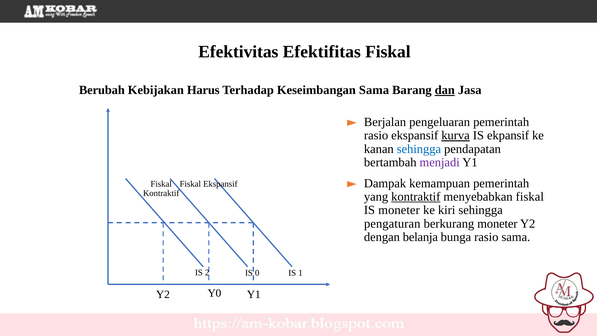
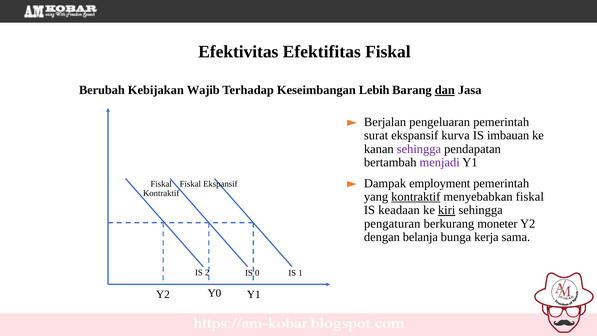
Harus: Harus -> Wajib (203, 90)
Keseimbangan Sama: Sama -> Lebih (374, 90)
rasio: rasio -> surat (376, 135)
kurva underline: present -> none (456, 135)
ekpansif: ekpansif -> imbauan (508, 135)
sehingga colour: blue -> purple (419, 149)
kemampuan: kemampuan -> employment (440, 183)
IS moneter: moneter -> keadaan (399, 210)
kiri underline: none -> present (447, 210)
bunga rasio: rasio -> kerja (486, 237)
